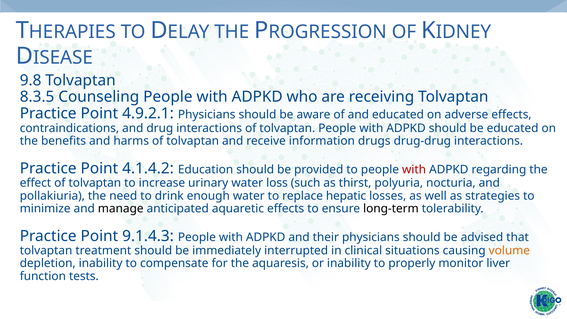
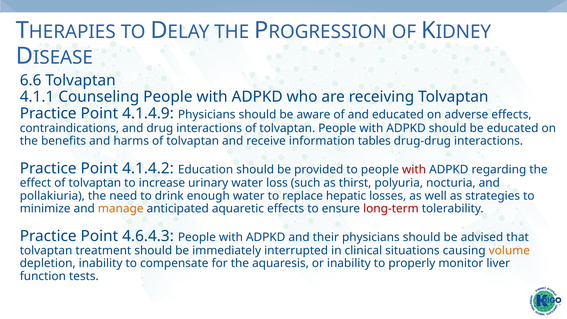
9.8: 9.8 -> 6.6 (31, 80)
8.3.5: 8.3.5 -> 4.1.1 (37, 97)
4.9.2.1: 4.9.2.1 -> 4.1.4.9 (148, 113)
drugs: drugs -> tables (374, 141)
manage colour: black -> orange (121, 209)
long-term colour: black -> red (391, 209)
9.1.4.3: 9.1.4.3 -> 4.6.4.3 (148, 236)
